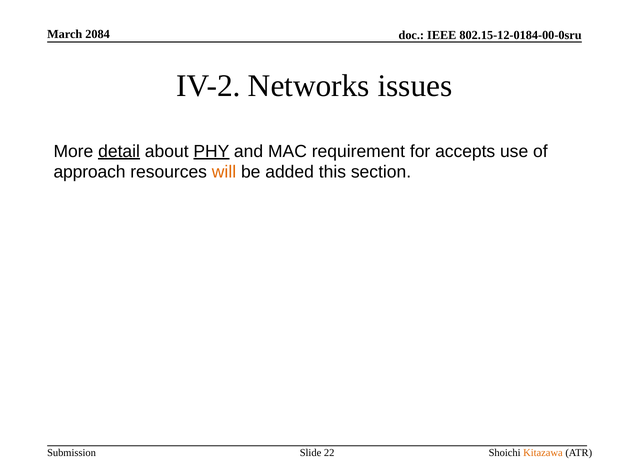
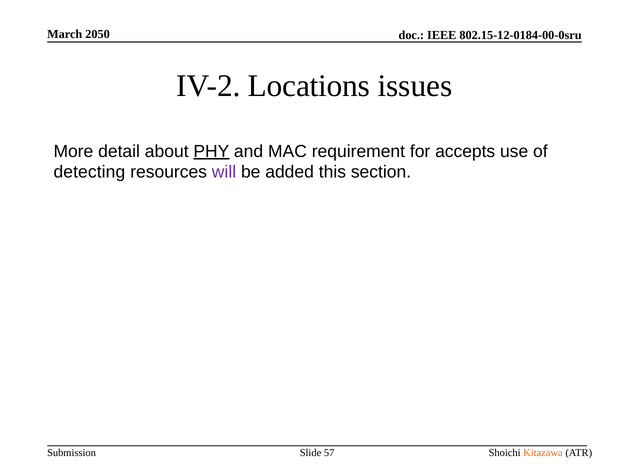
2084: 2084 -> 2050 (98, 34)
Networks: Networks -> Locations (309, 86)
detail underline: present -> none (119, 151)
approach: approach -> detecting (89, 172)
will colour: orange -> purple (224, 172)
22: 22 -> 57 (329, 452)
